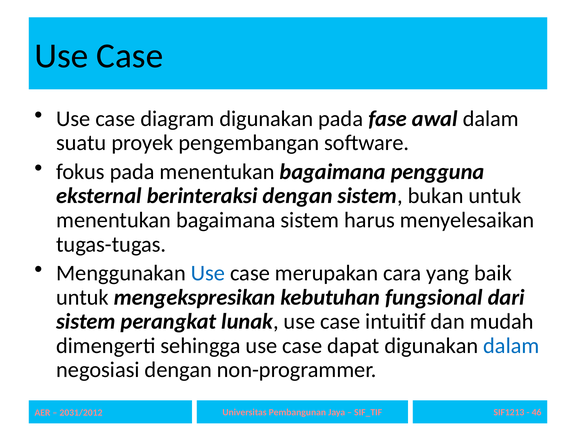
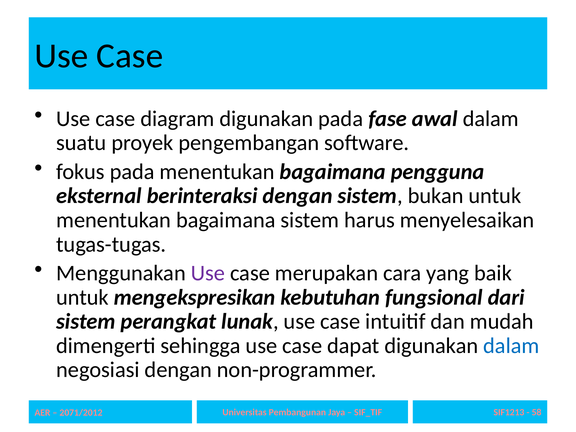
Use colour: blue -> purple (208, 273)
2031/2012: 2031/2012 -> 2071/2012 (81, 413)
46: 46 -> 58 (537, 412)
